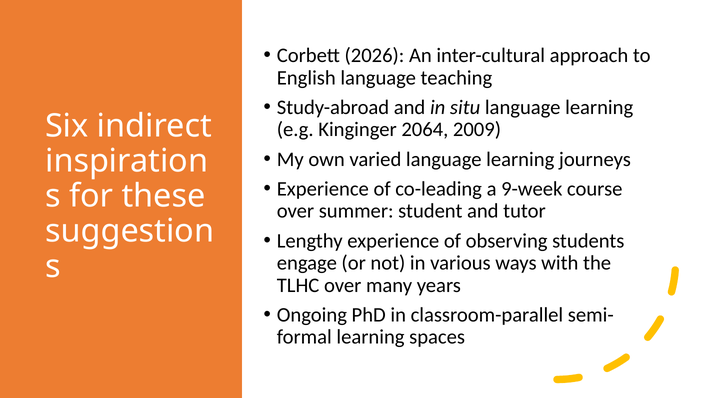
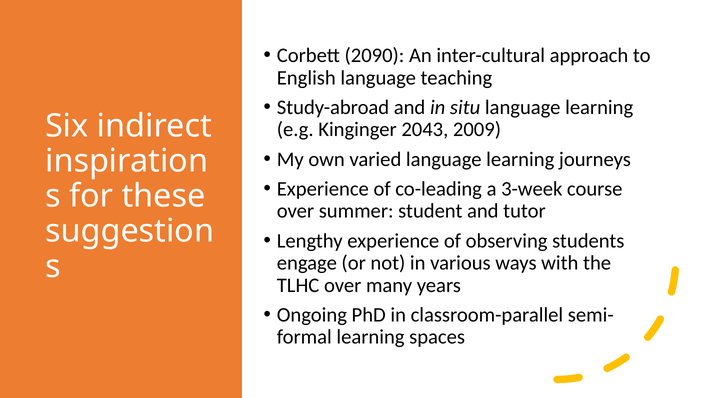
2026: 2026 -> 2090 (374, 55)
2064: 2064 -> 2043 (425, 130)
9-week: 9-week -> 3-week (532, 189)
